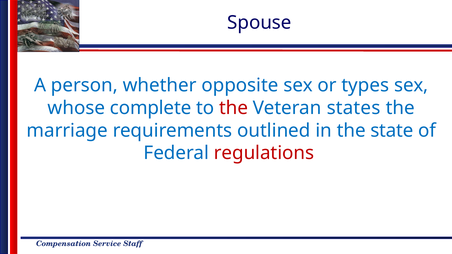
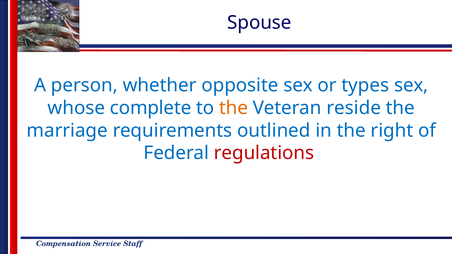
the colour: red -> orange (234, 108)
states: states -> reside (354, 108)
state: state -> right (392, 131)
